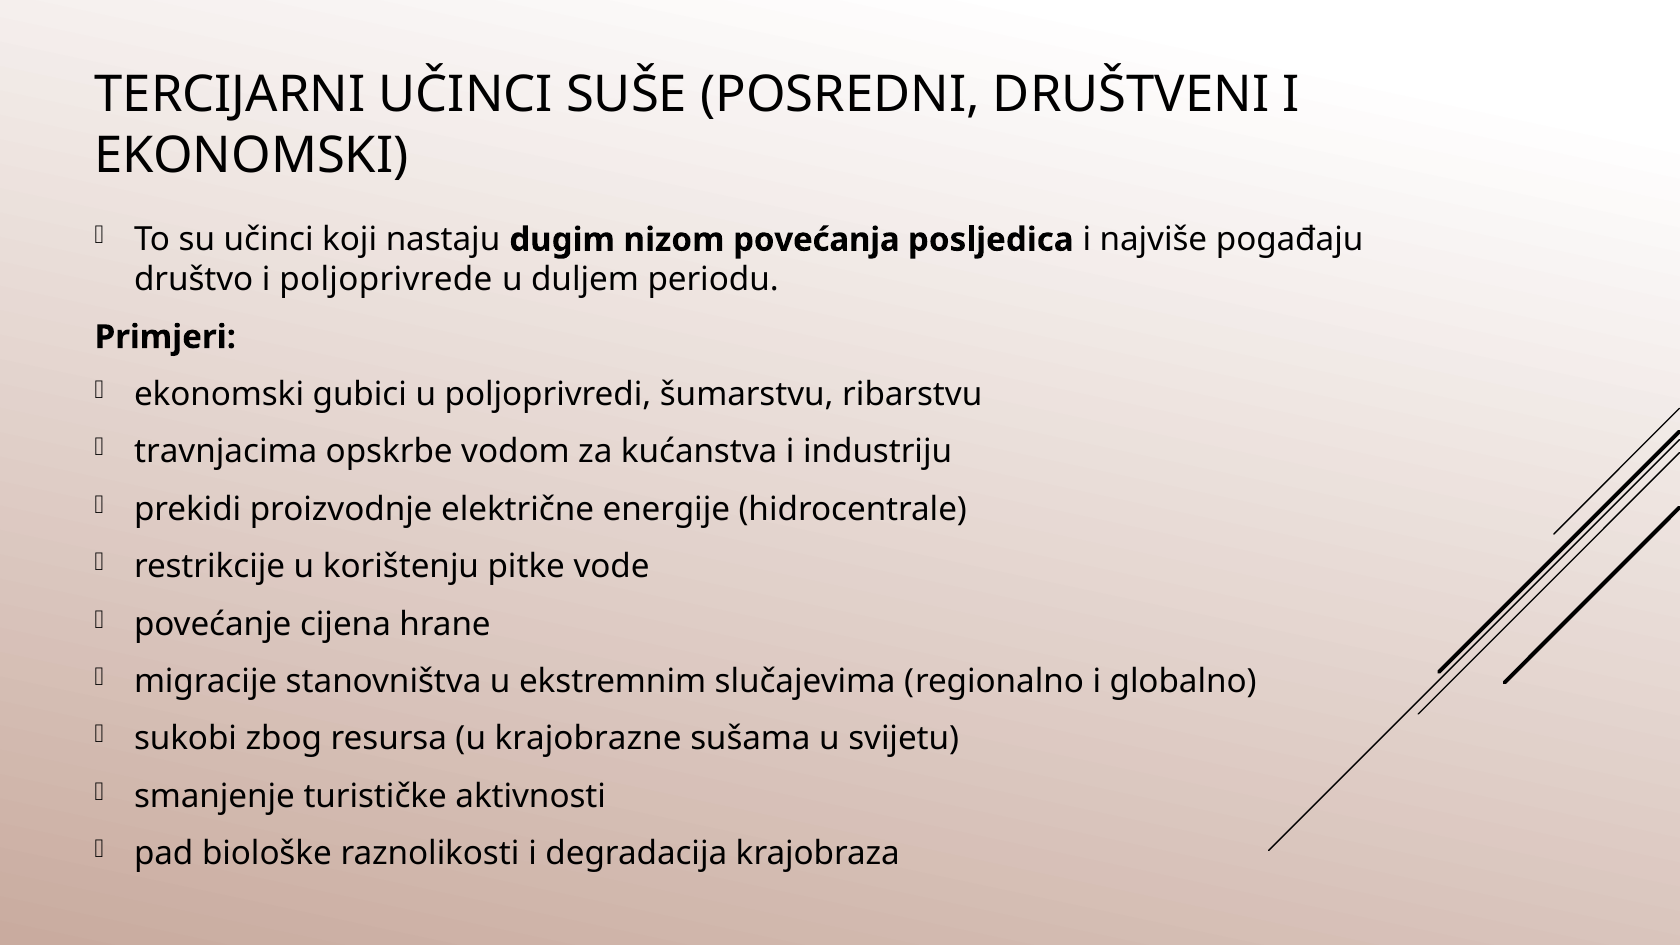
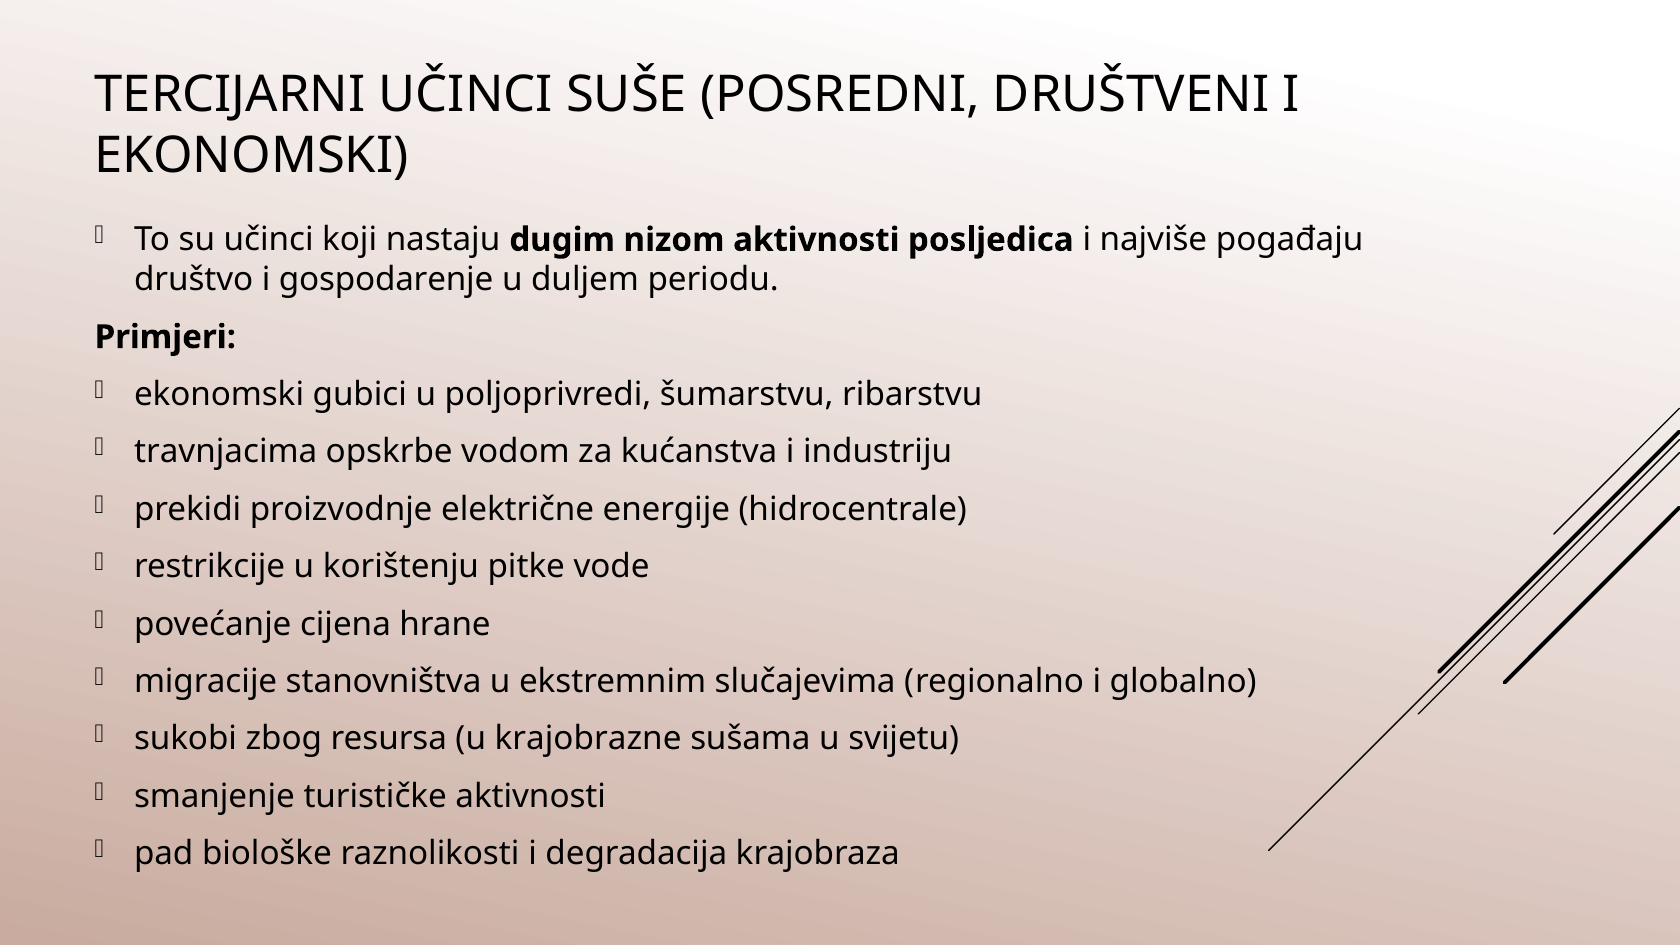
nizom povećanja: povećanja -> aktivnosti (816, 240)
poljoprivrede: poljoprivrede -> gospodarenje (386, 280)
